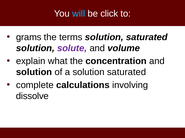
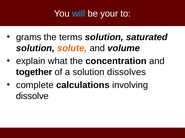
click: click -> your (109, 14)
solute colour: purple -> orange (72, 48)
solution: solution -> together (34, 72)
a solution saturated: saturated -> dissolves (126, 72)
